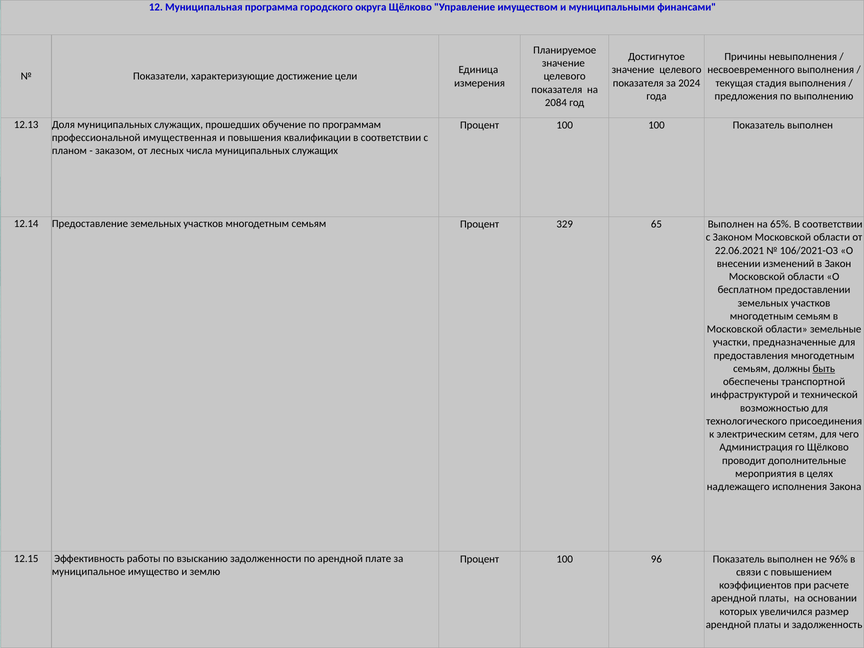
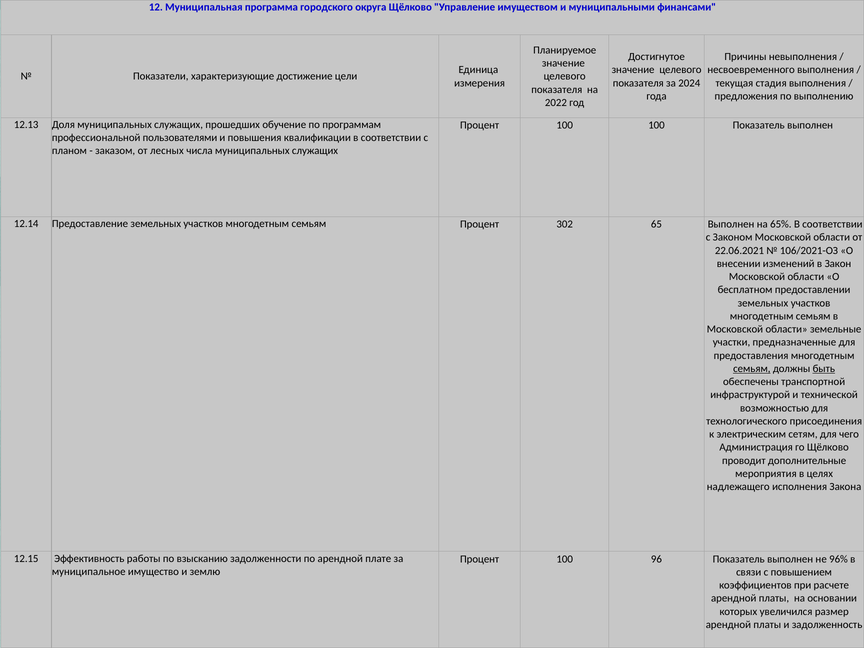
2084: 2084 -> 2022 (556, 103)
имущественная: имущественная -> пользователями (180, 138)
329: 329 -> 302 (565, 224)
семьям underline: none -> present (752, 369)
